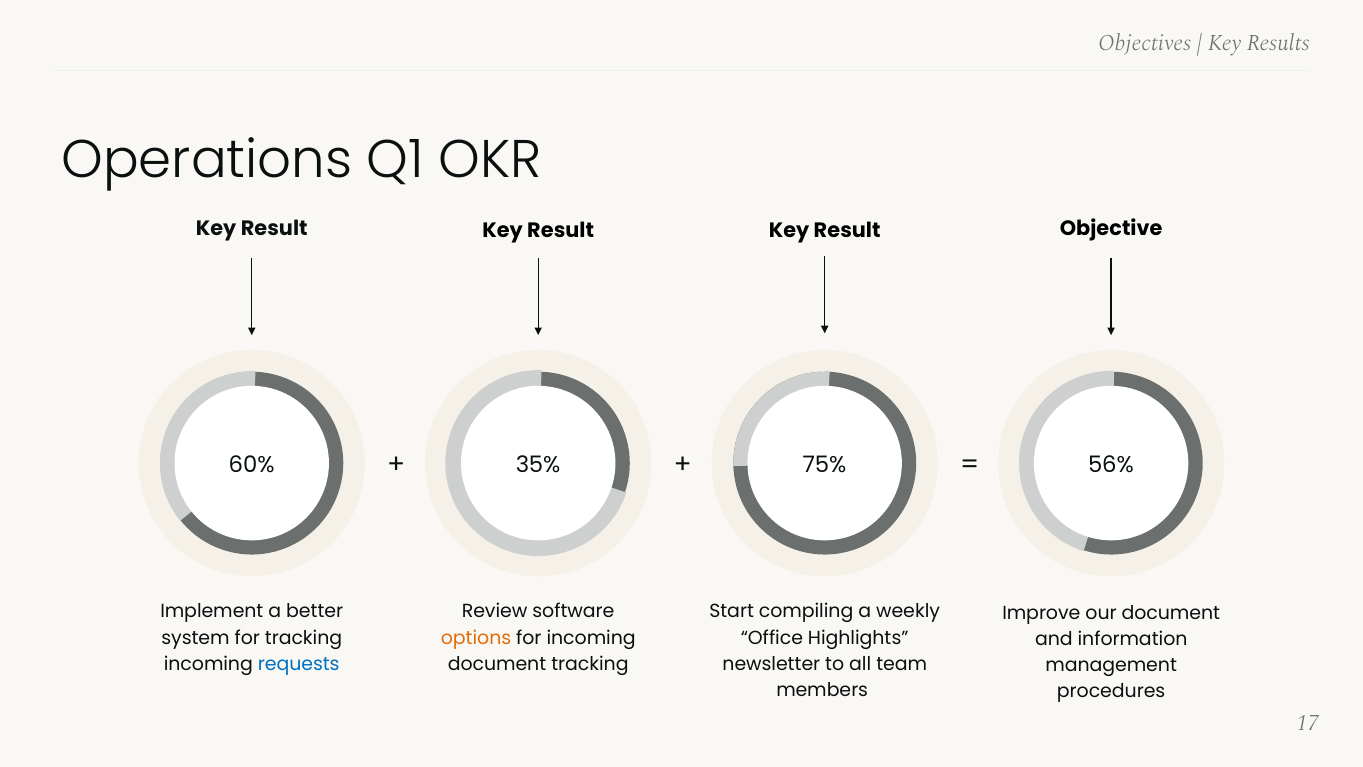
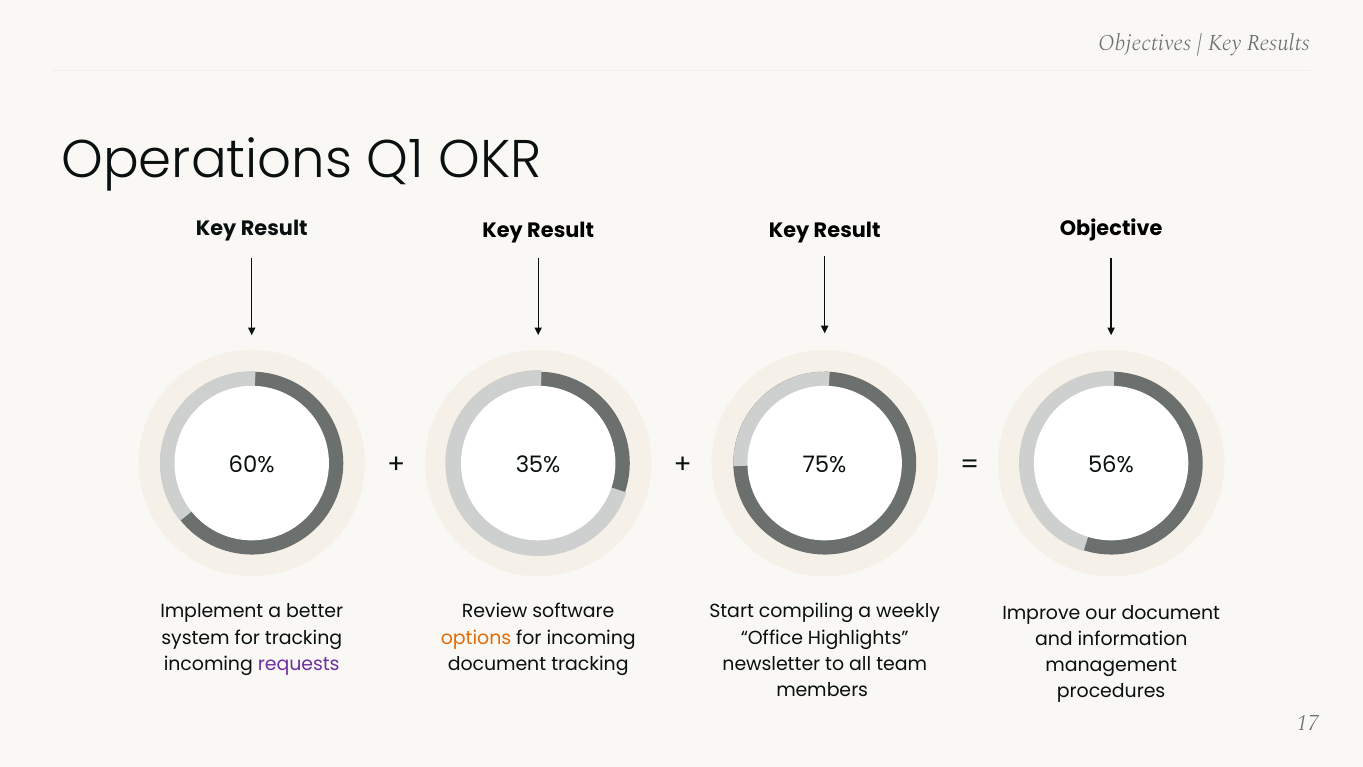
requests colour: blue -> purple (299, 664)
